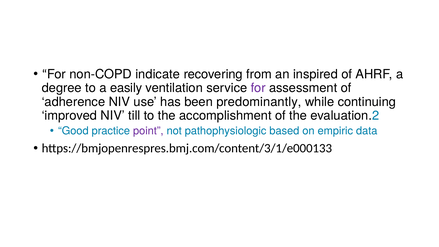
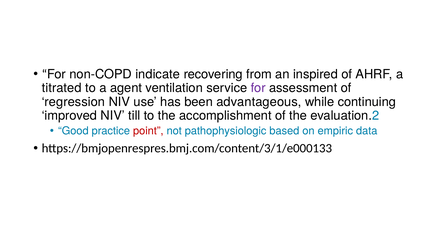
degree: degree -> titrated (62, 88)
easily: easily -> agent (126, 88)
adherence: adherence -> regression (73, 102)
predominantly: predominantly -> advantageous (259, 102)
point colour: purple -> red (148, 131)
